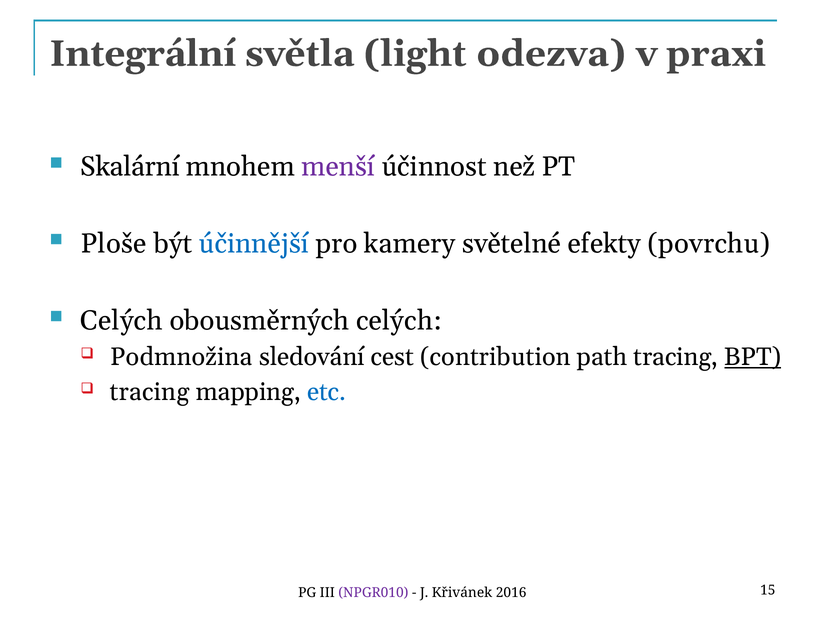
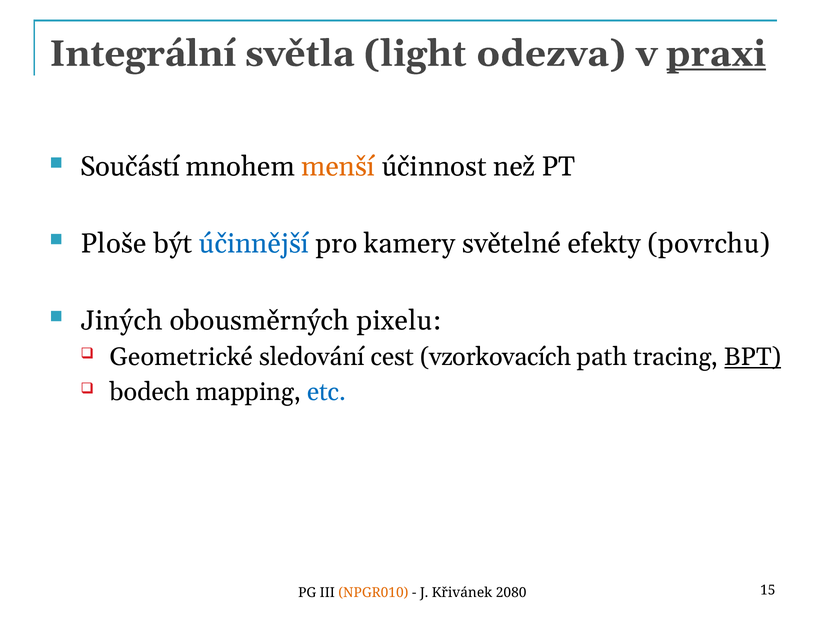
praxi underline: none -> present (716, 54)
Skalární: Skalární -> Součástí (130, 167)
menší colour: purple -> orange (338, 167)
Celých: Celých -> Jiných (122, 321)
obousměrných celých: celých -> pixelu (399, 321)
Podmnožina: Podmnožina -> Geometrické (182, 357)
contribution: contribution -> vzorkovacích (496, 357)
tracing: tracing -> bodech (150, 393)
NPGR010 colour: purple -> orange (373, 594)
2016: 2016 -> 2080 (511, 594)
